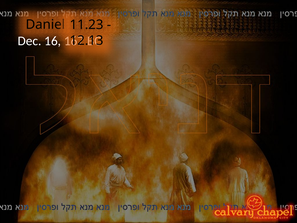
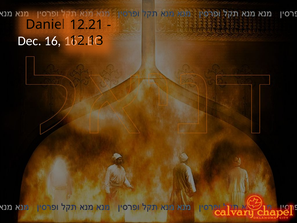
11.23: 11.23 -> 12.21 (87, 25)
